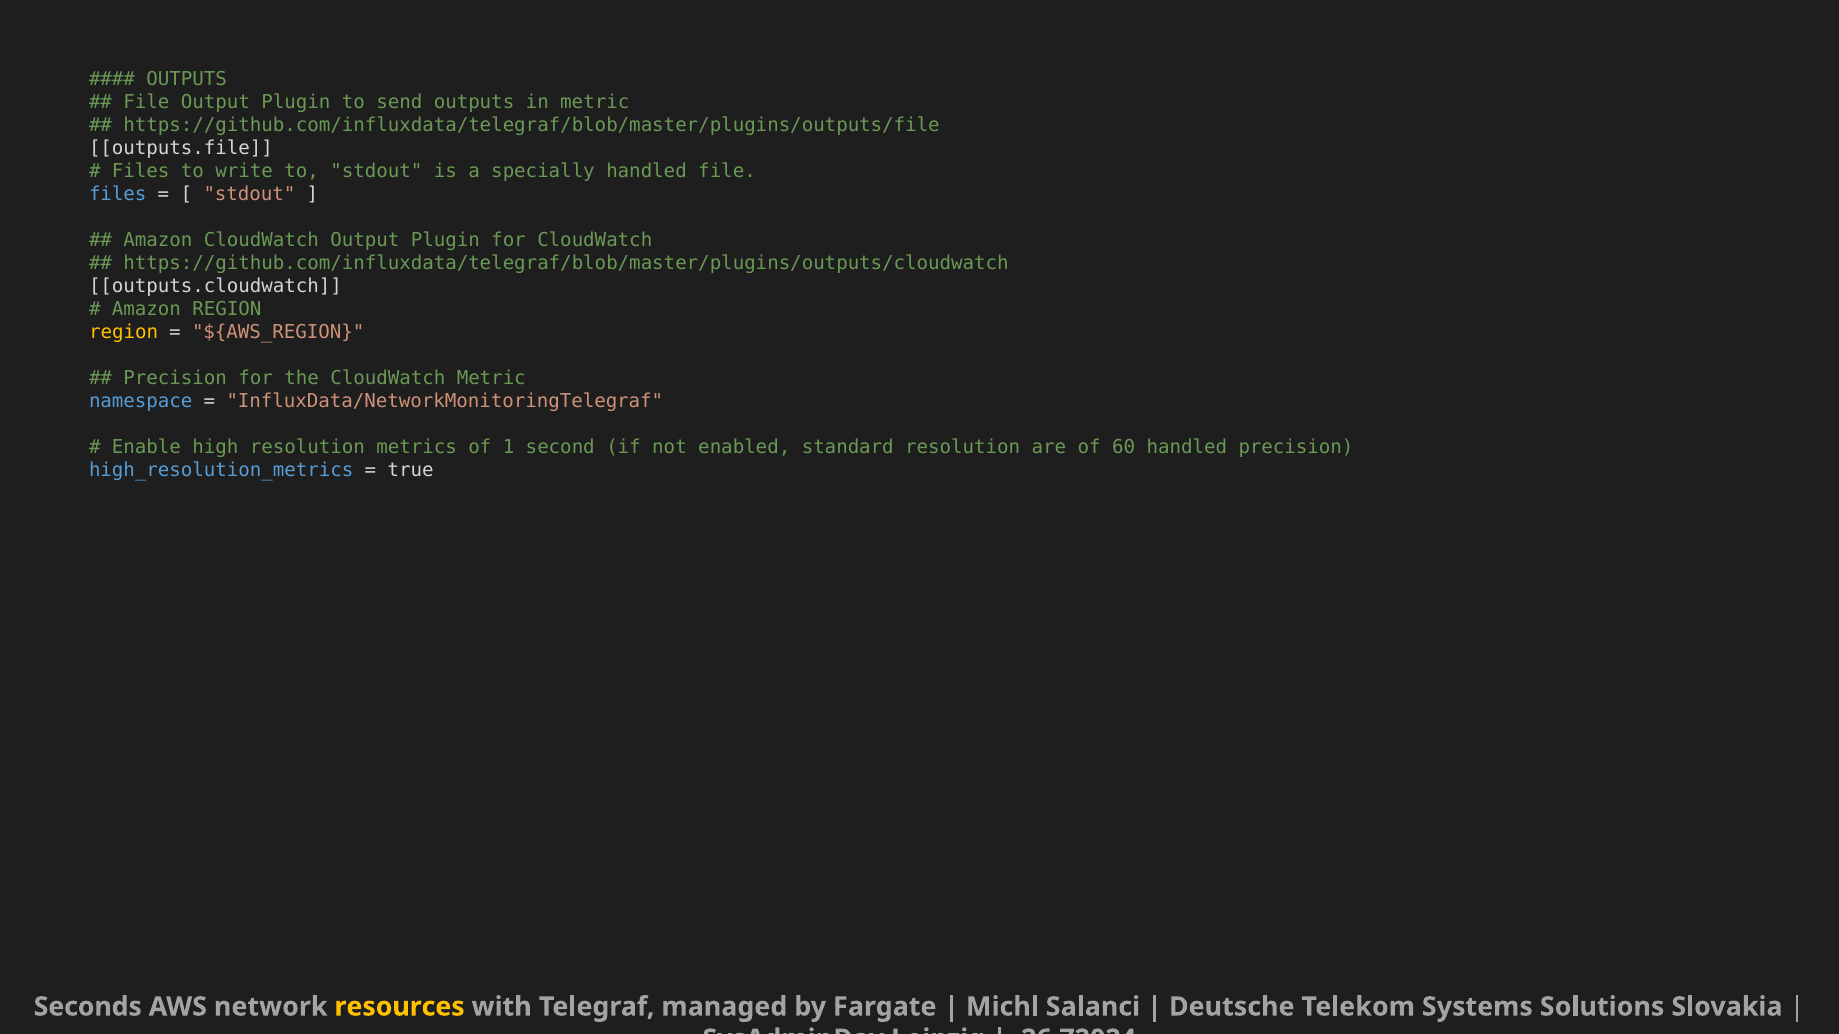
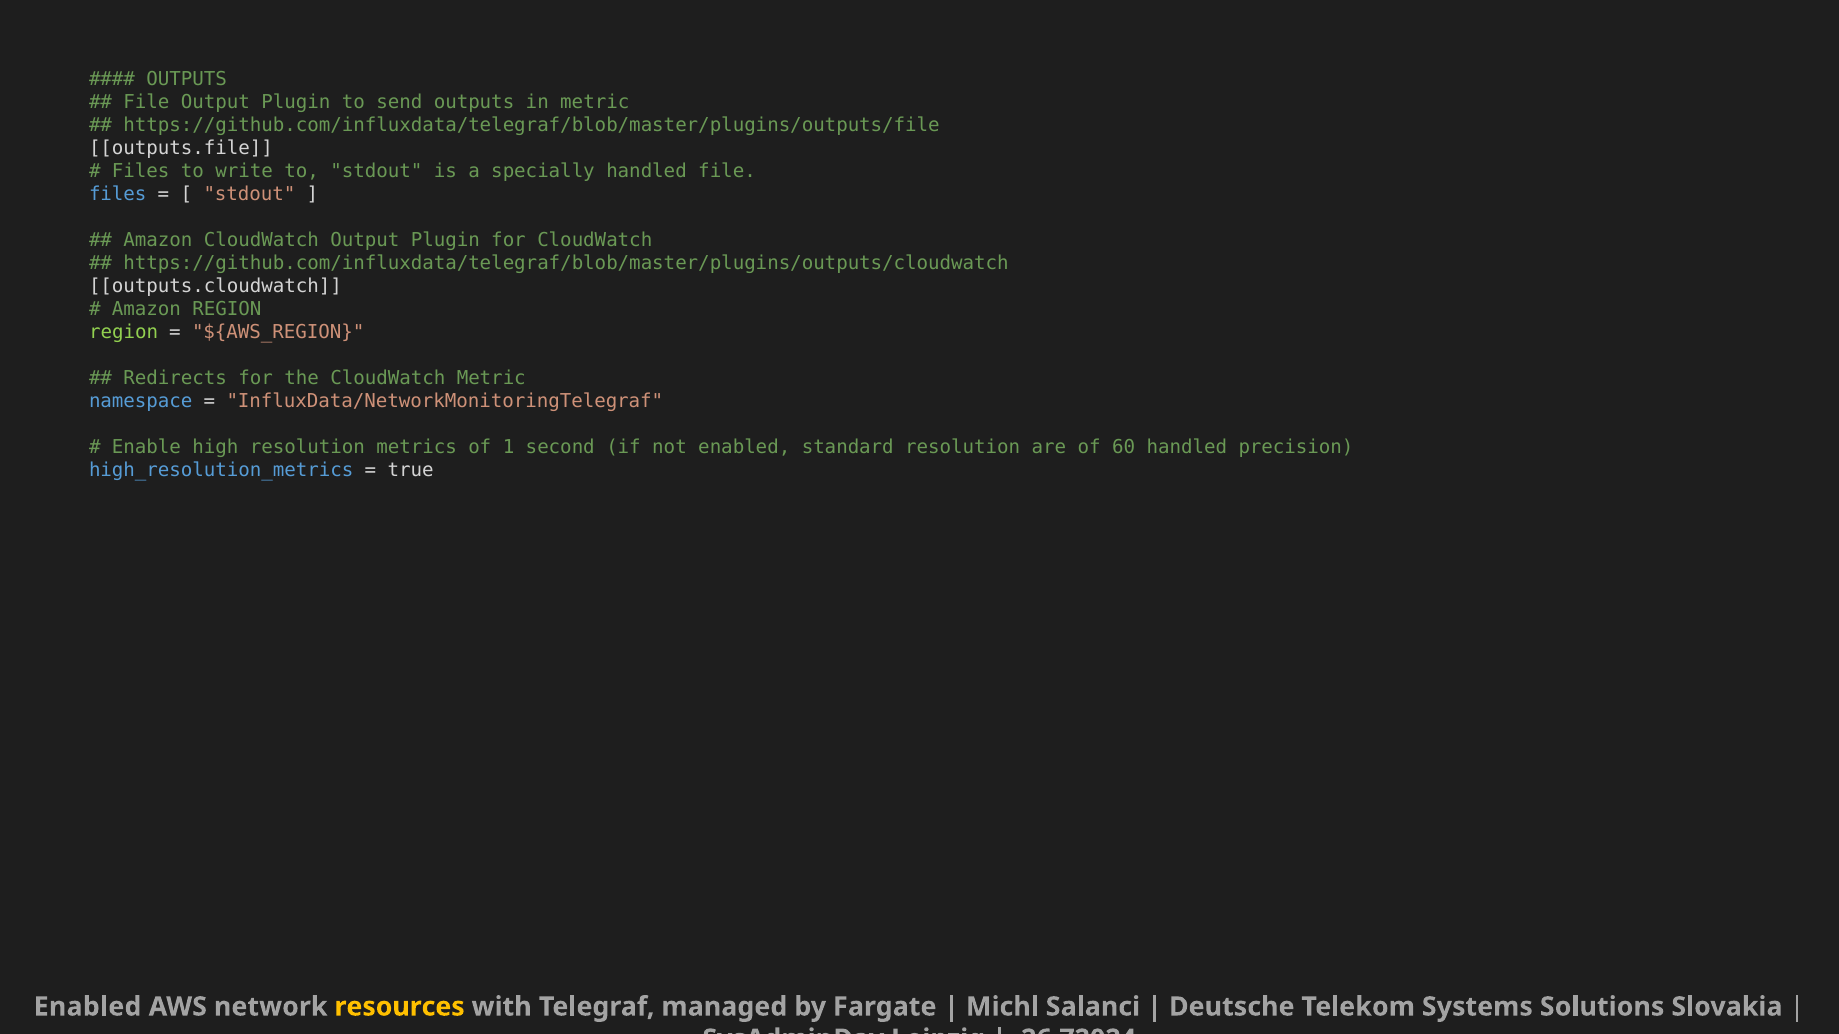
region colour: yellow -> light green (124, 332)
Precision: Precision -> Redirects (175, 378)
Seconds: Seconds -> Enabled (88, 1007)
